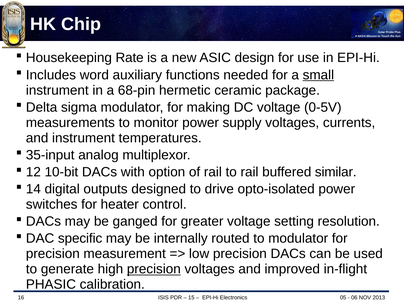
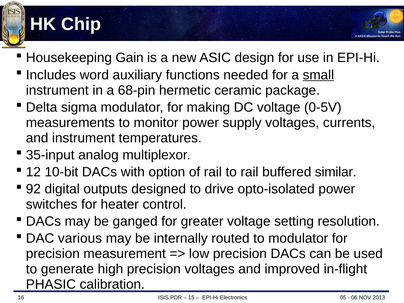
Rate: Rate -> Gain (130, 58)
14: 14 -> 92 (33, 189)
specific: specific -> various (80, 238)
precision underline: present -> none (154, 269)
